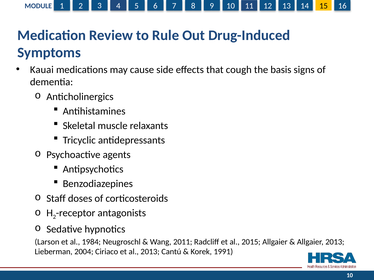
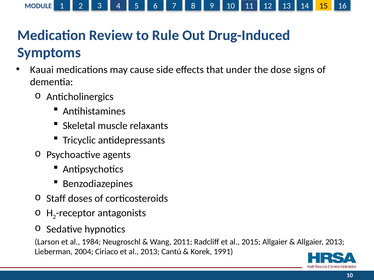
cough: cough -> under (239, 70)
basis: basis -> dose (281, 70)
